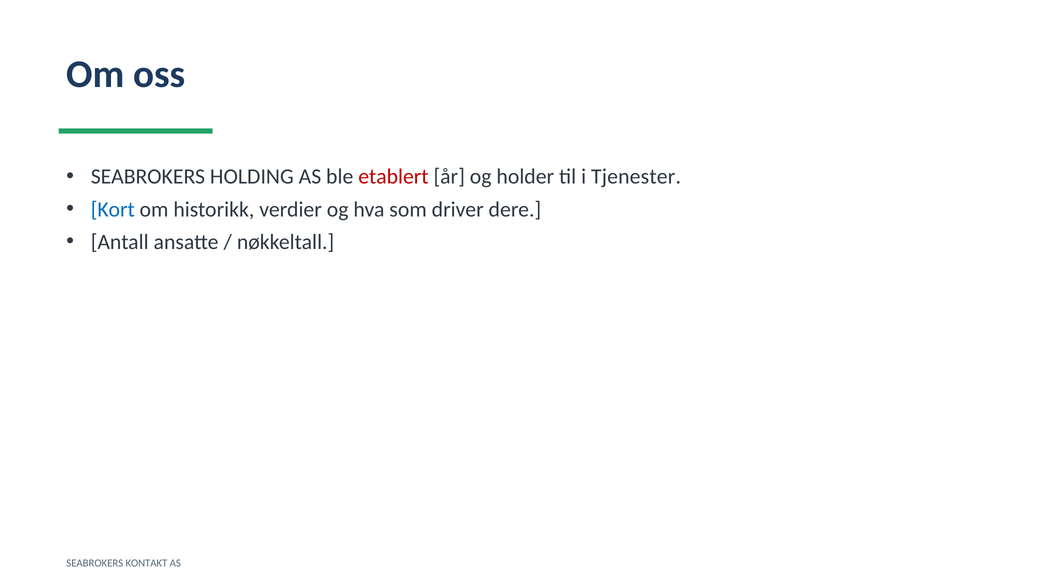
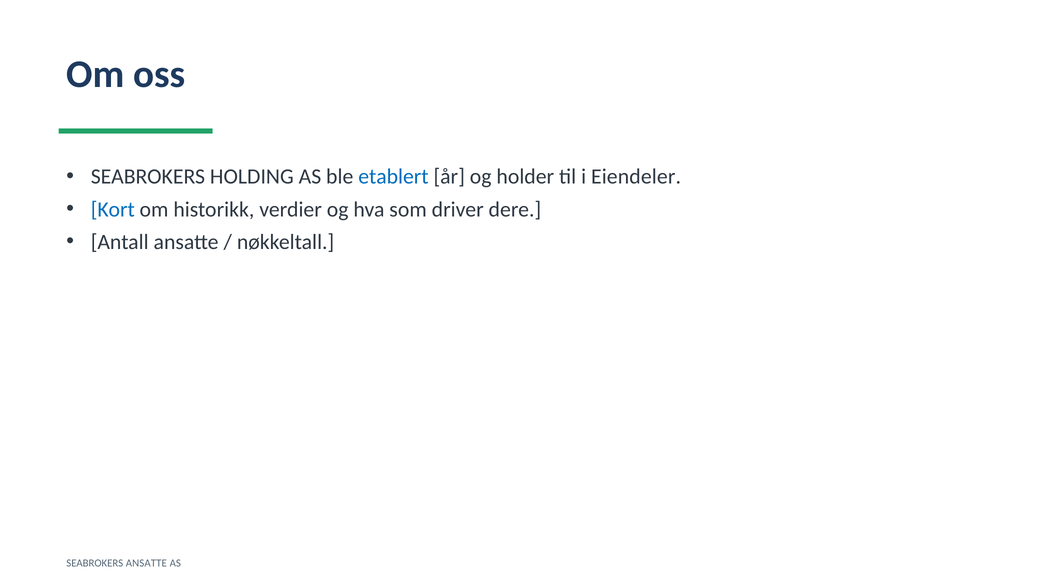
etablert colour: red -> blue (393, 177)
Tjenester: Tjenester -> Eiendeler (636, 177)
SEABROKERS KONTAKT: KONTAKT -> ANSATTE (146, 563)
